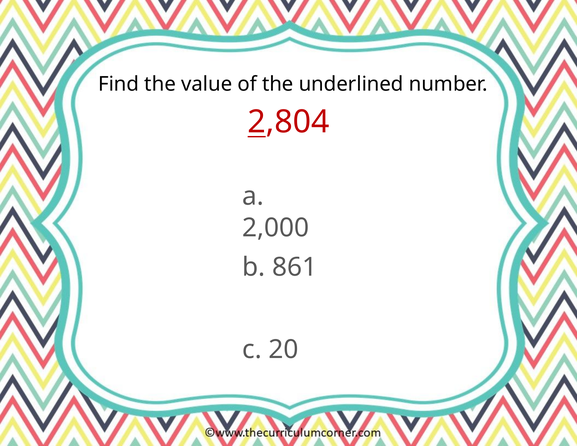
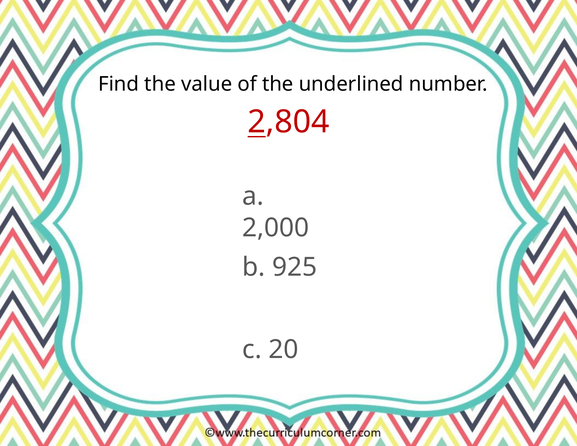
861: 861 -> 925 (295, 267)
